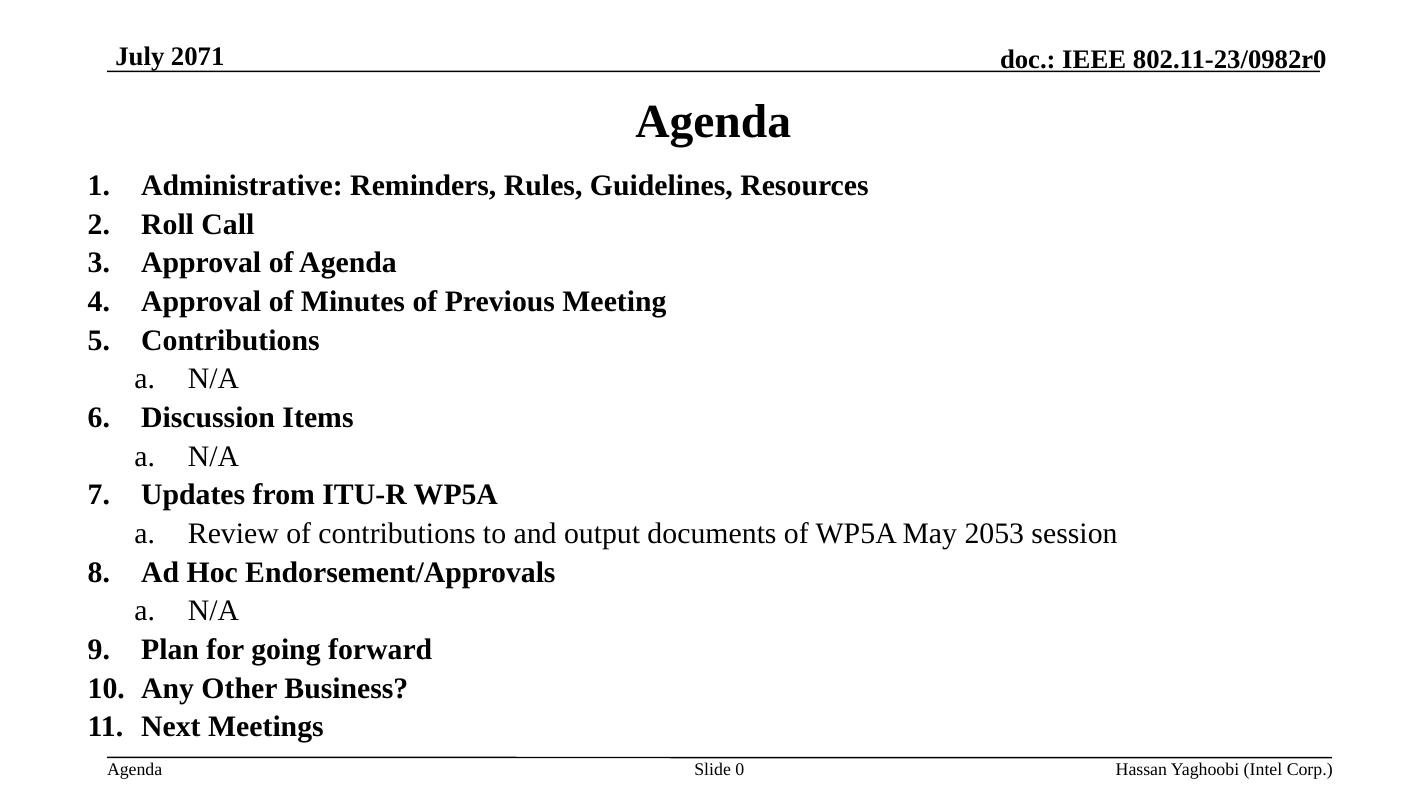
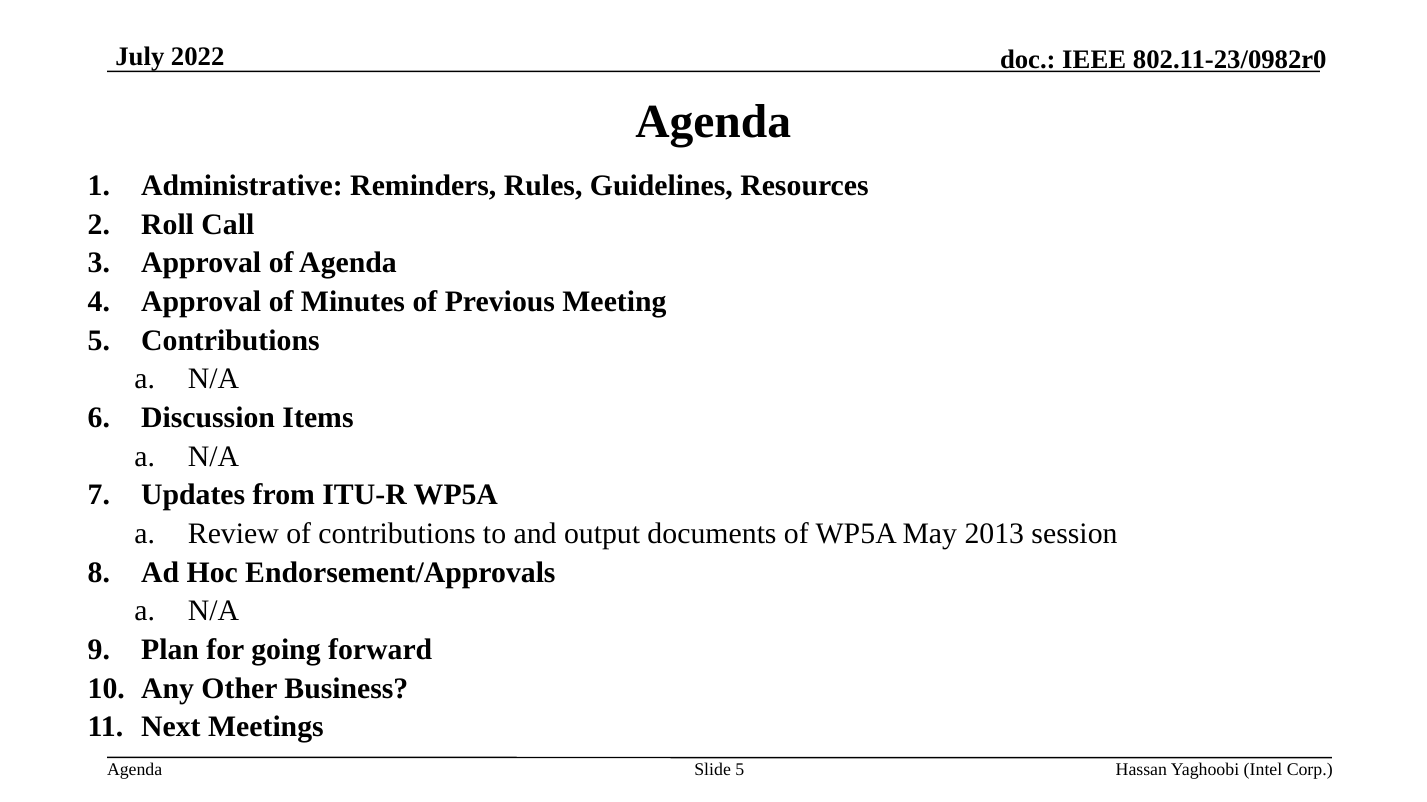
2071: 2071 -> 2022 (198, 57)
2053: 2053 -> 2013 (994, 534)
Slide 0: 0 -> 5 (740, 770)
